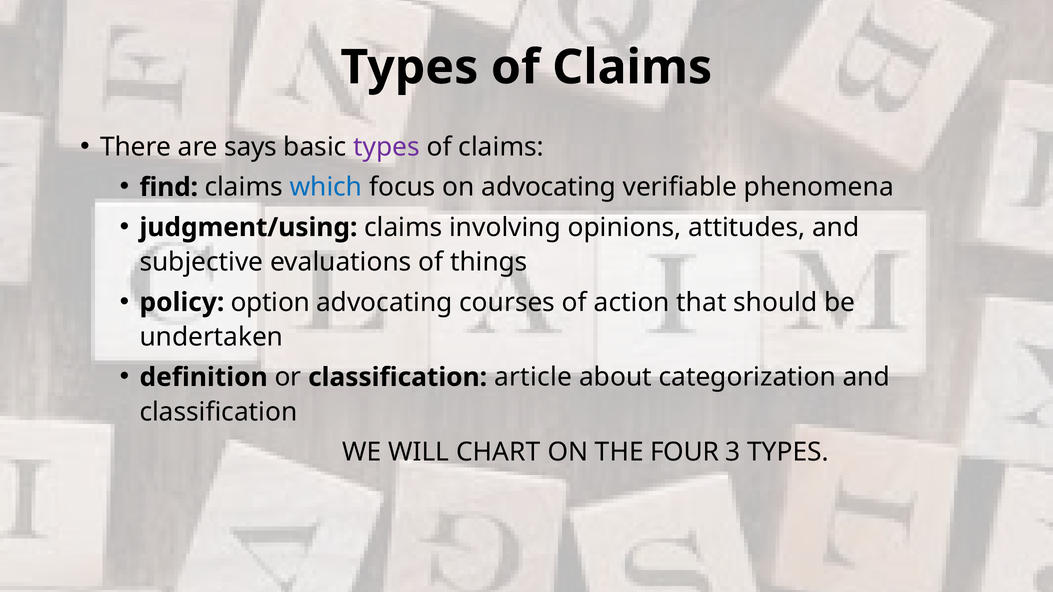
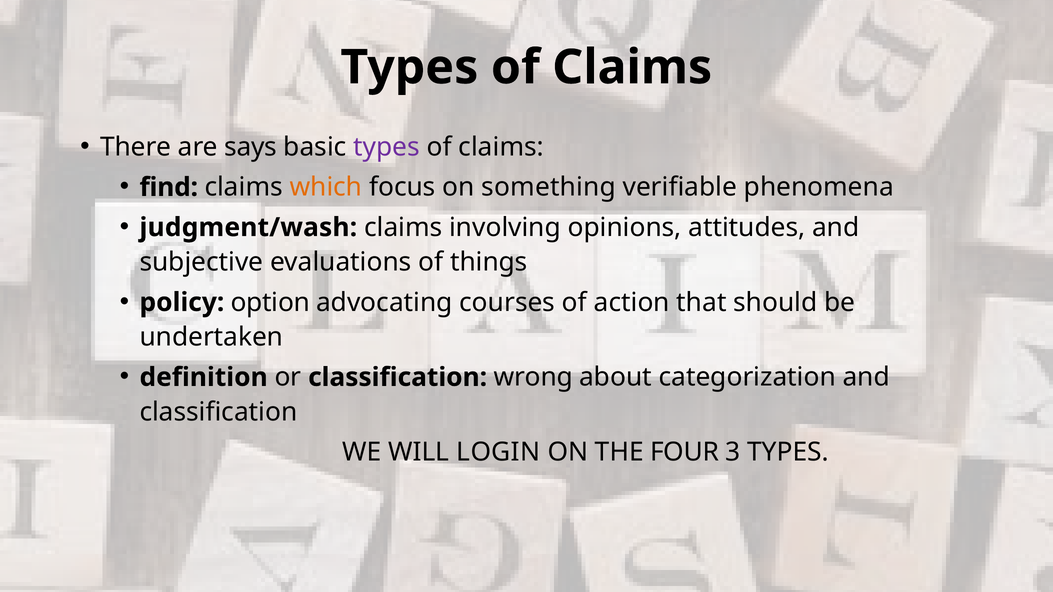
which colour: blue -> orange (326, 187)
on advocating: advocating -> something (549, 187)
judgment/using: judgment/using -> judgment/wash (248, 228)
article: article -> wrong (533, 377)
CHART: CHART -> LOGIN (498, 452)
